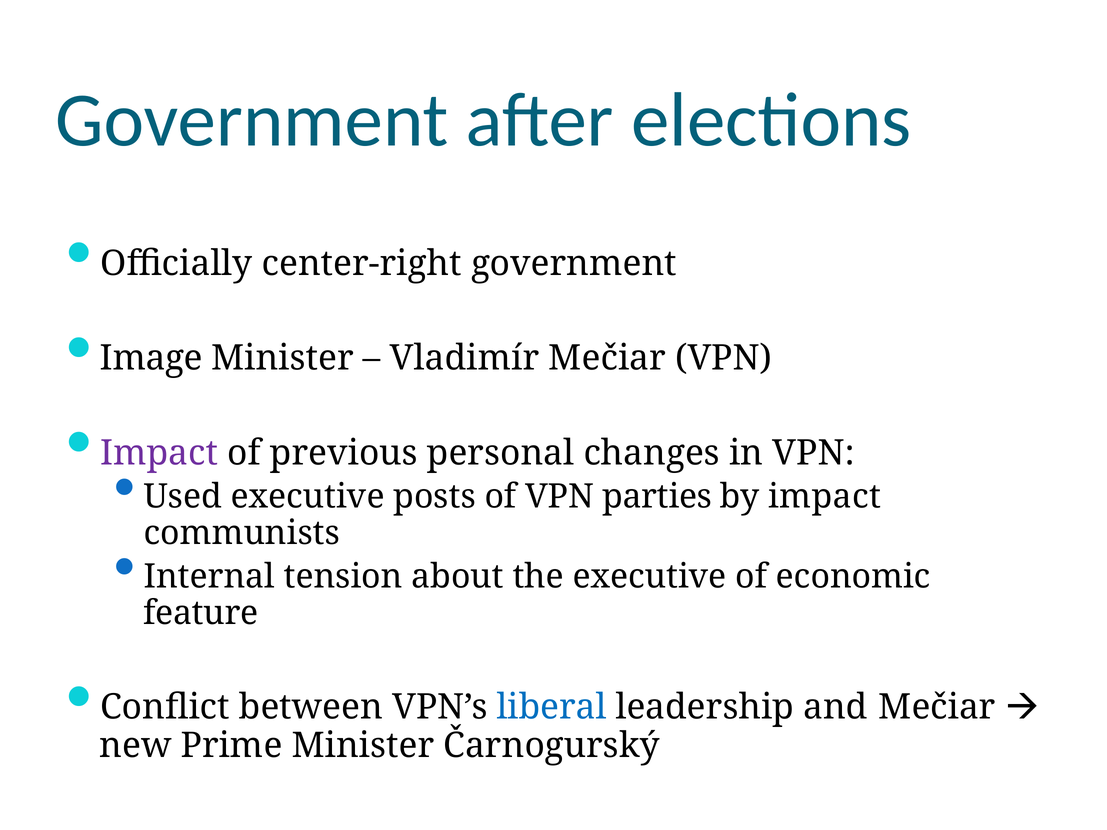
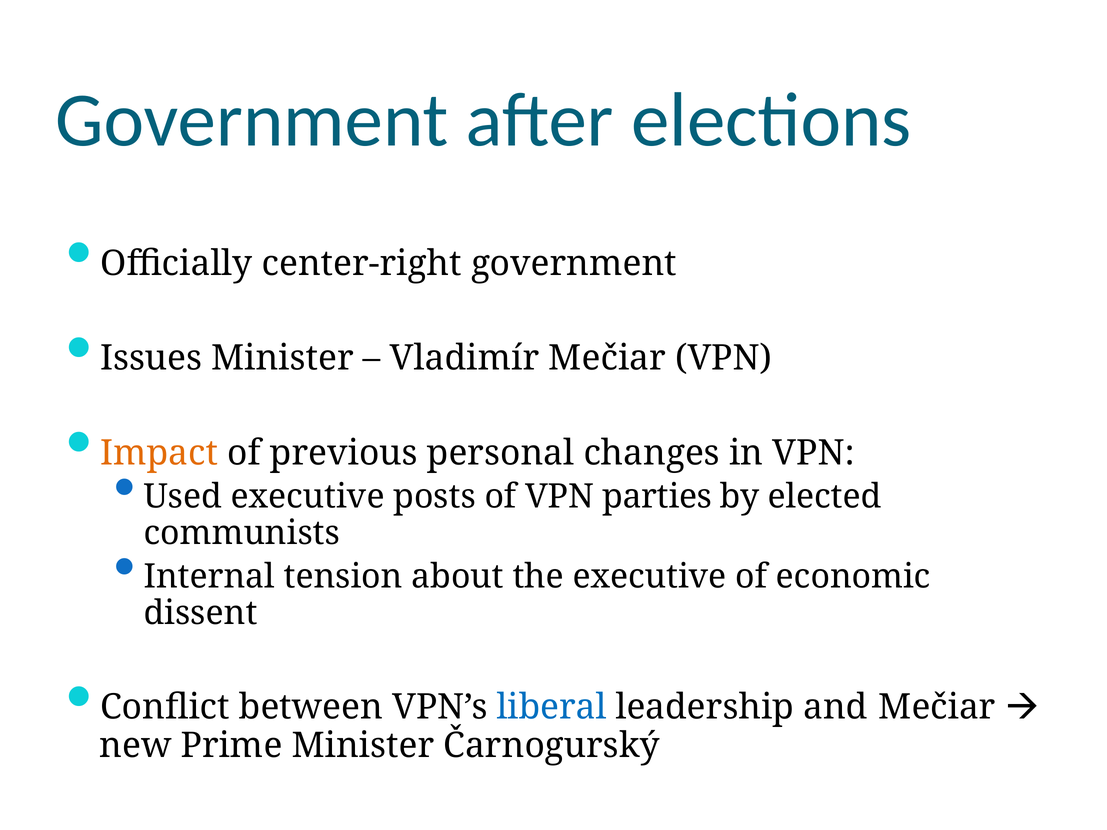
Image: Image -> Issues (151, 358)
Impact colour: purple -> orange (159, 453)
by impact: impact -> elected (825, 497)
feature: feature -> dissent (201, 613)
